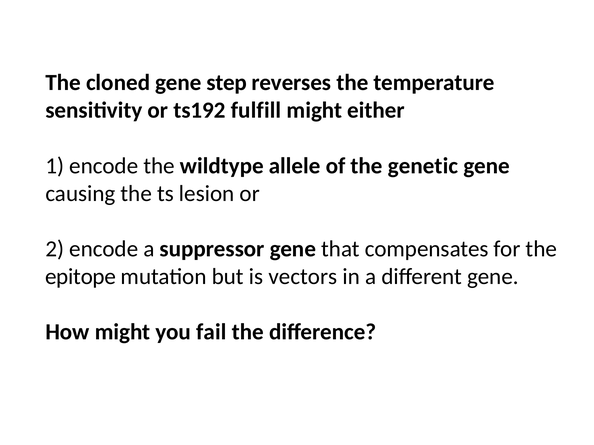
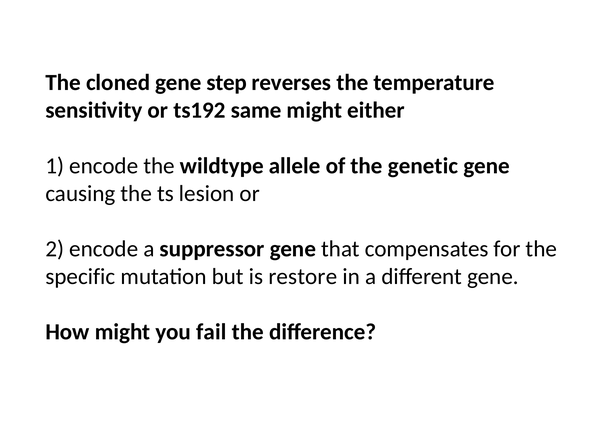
fulfill: fulfill -> same (256, 110)
epitope: epitope -> specific (80, 277)
vectors: vectors -> restore (303, 277)
